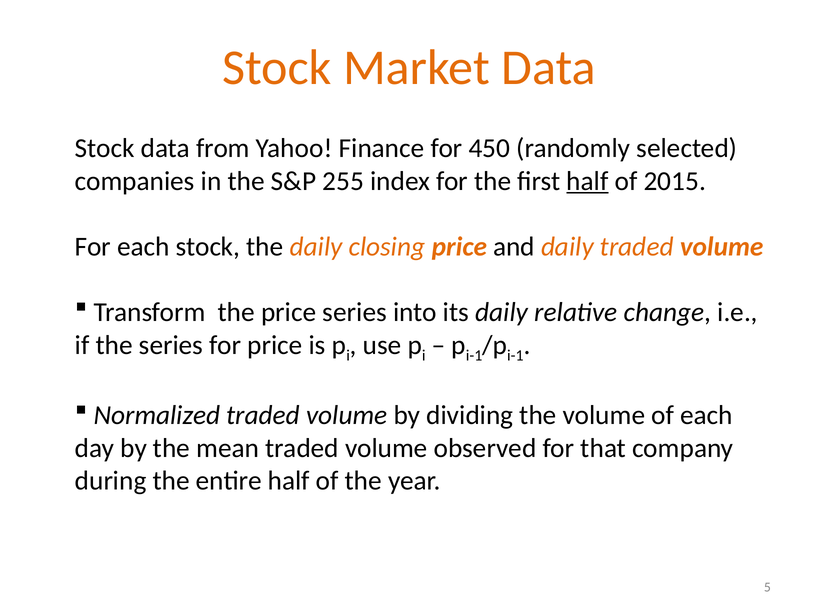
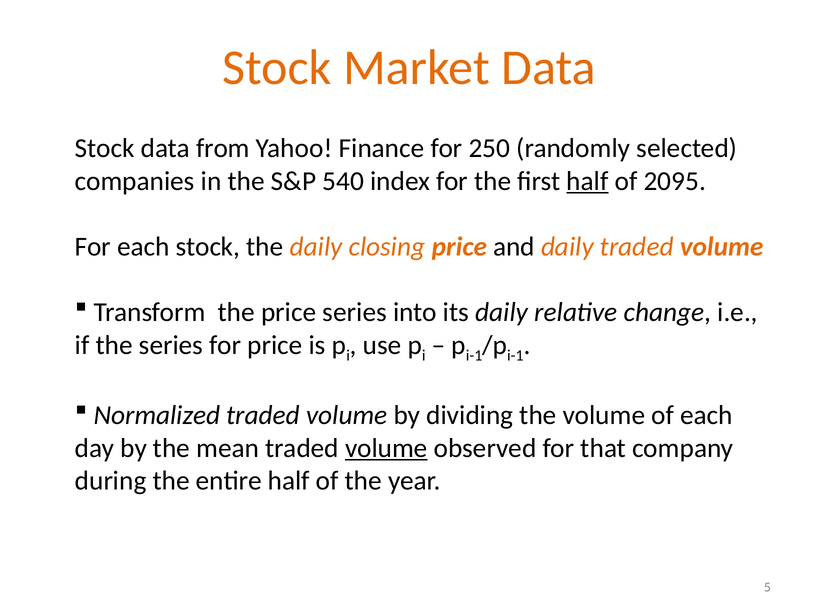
450: 450 -> 250 (489, 148)
255: 255 -> 540 (343, 181)
2015: 2015 -> 2095 (675, 181)
volume underline: none -> present (386, 448)
